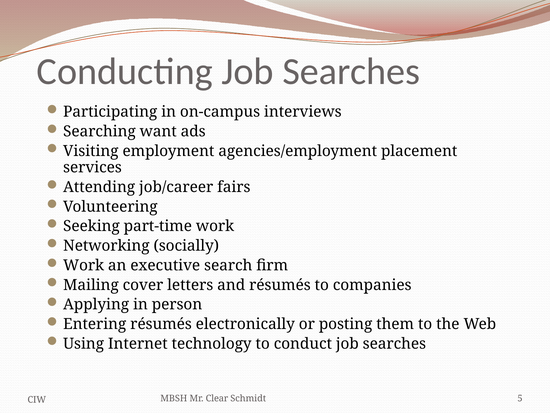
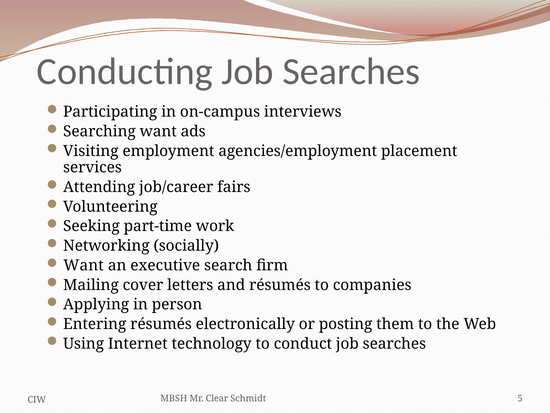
Work: Work -> Want (84, 265)
